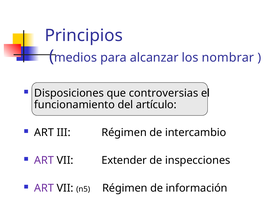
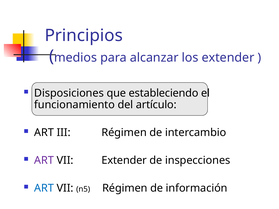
los nombrar: nombrar -> extender (228, 58)
controversias: controversias -> estableciendo (164, 93)
ART colour: purple -> blue (44, 188)
